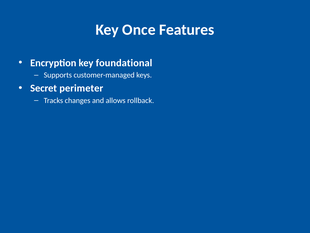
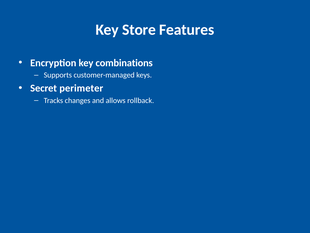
Once: Once -> Store (139, 30)
foundational: foundational -> combinations (124, 63)
